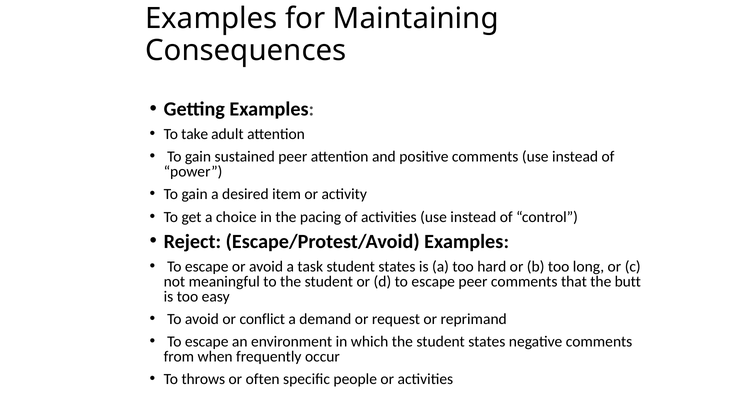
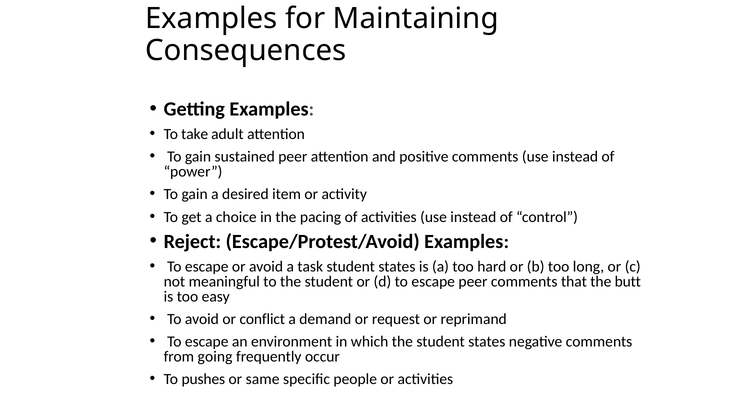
when: when -> going (215, 357)
throws: throws -> pushes (203, 380)
often: often -> same (263, 380)
